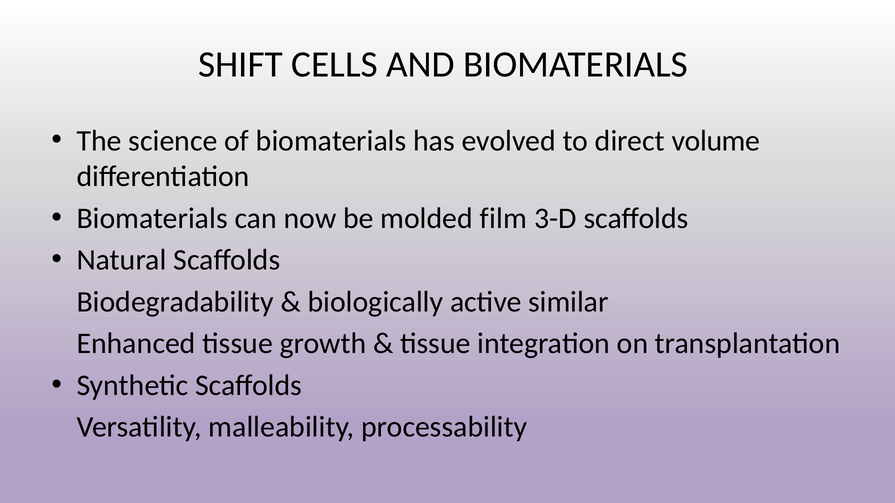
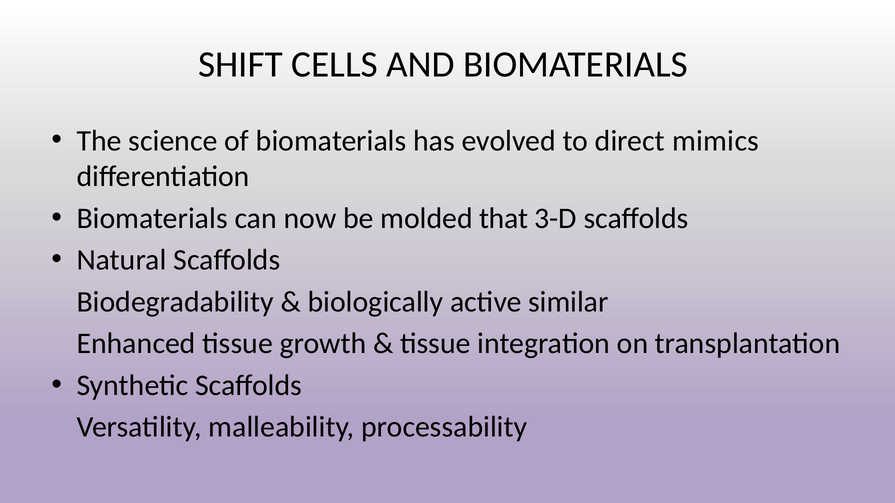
volume: volume -> mimics (716, 141)
film: film -> that (504, 218)
